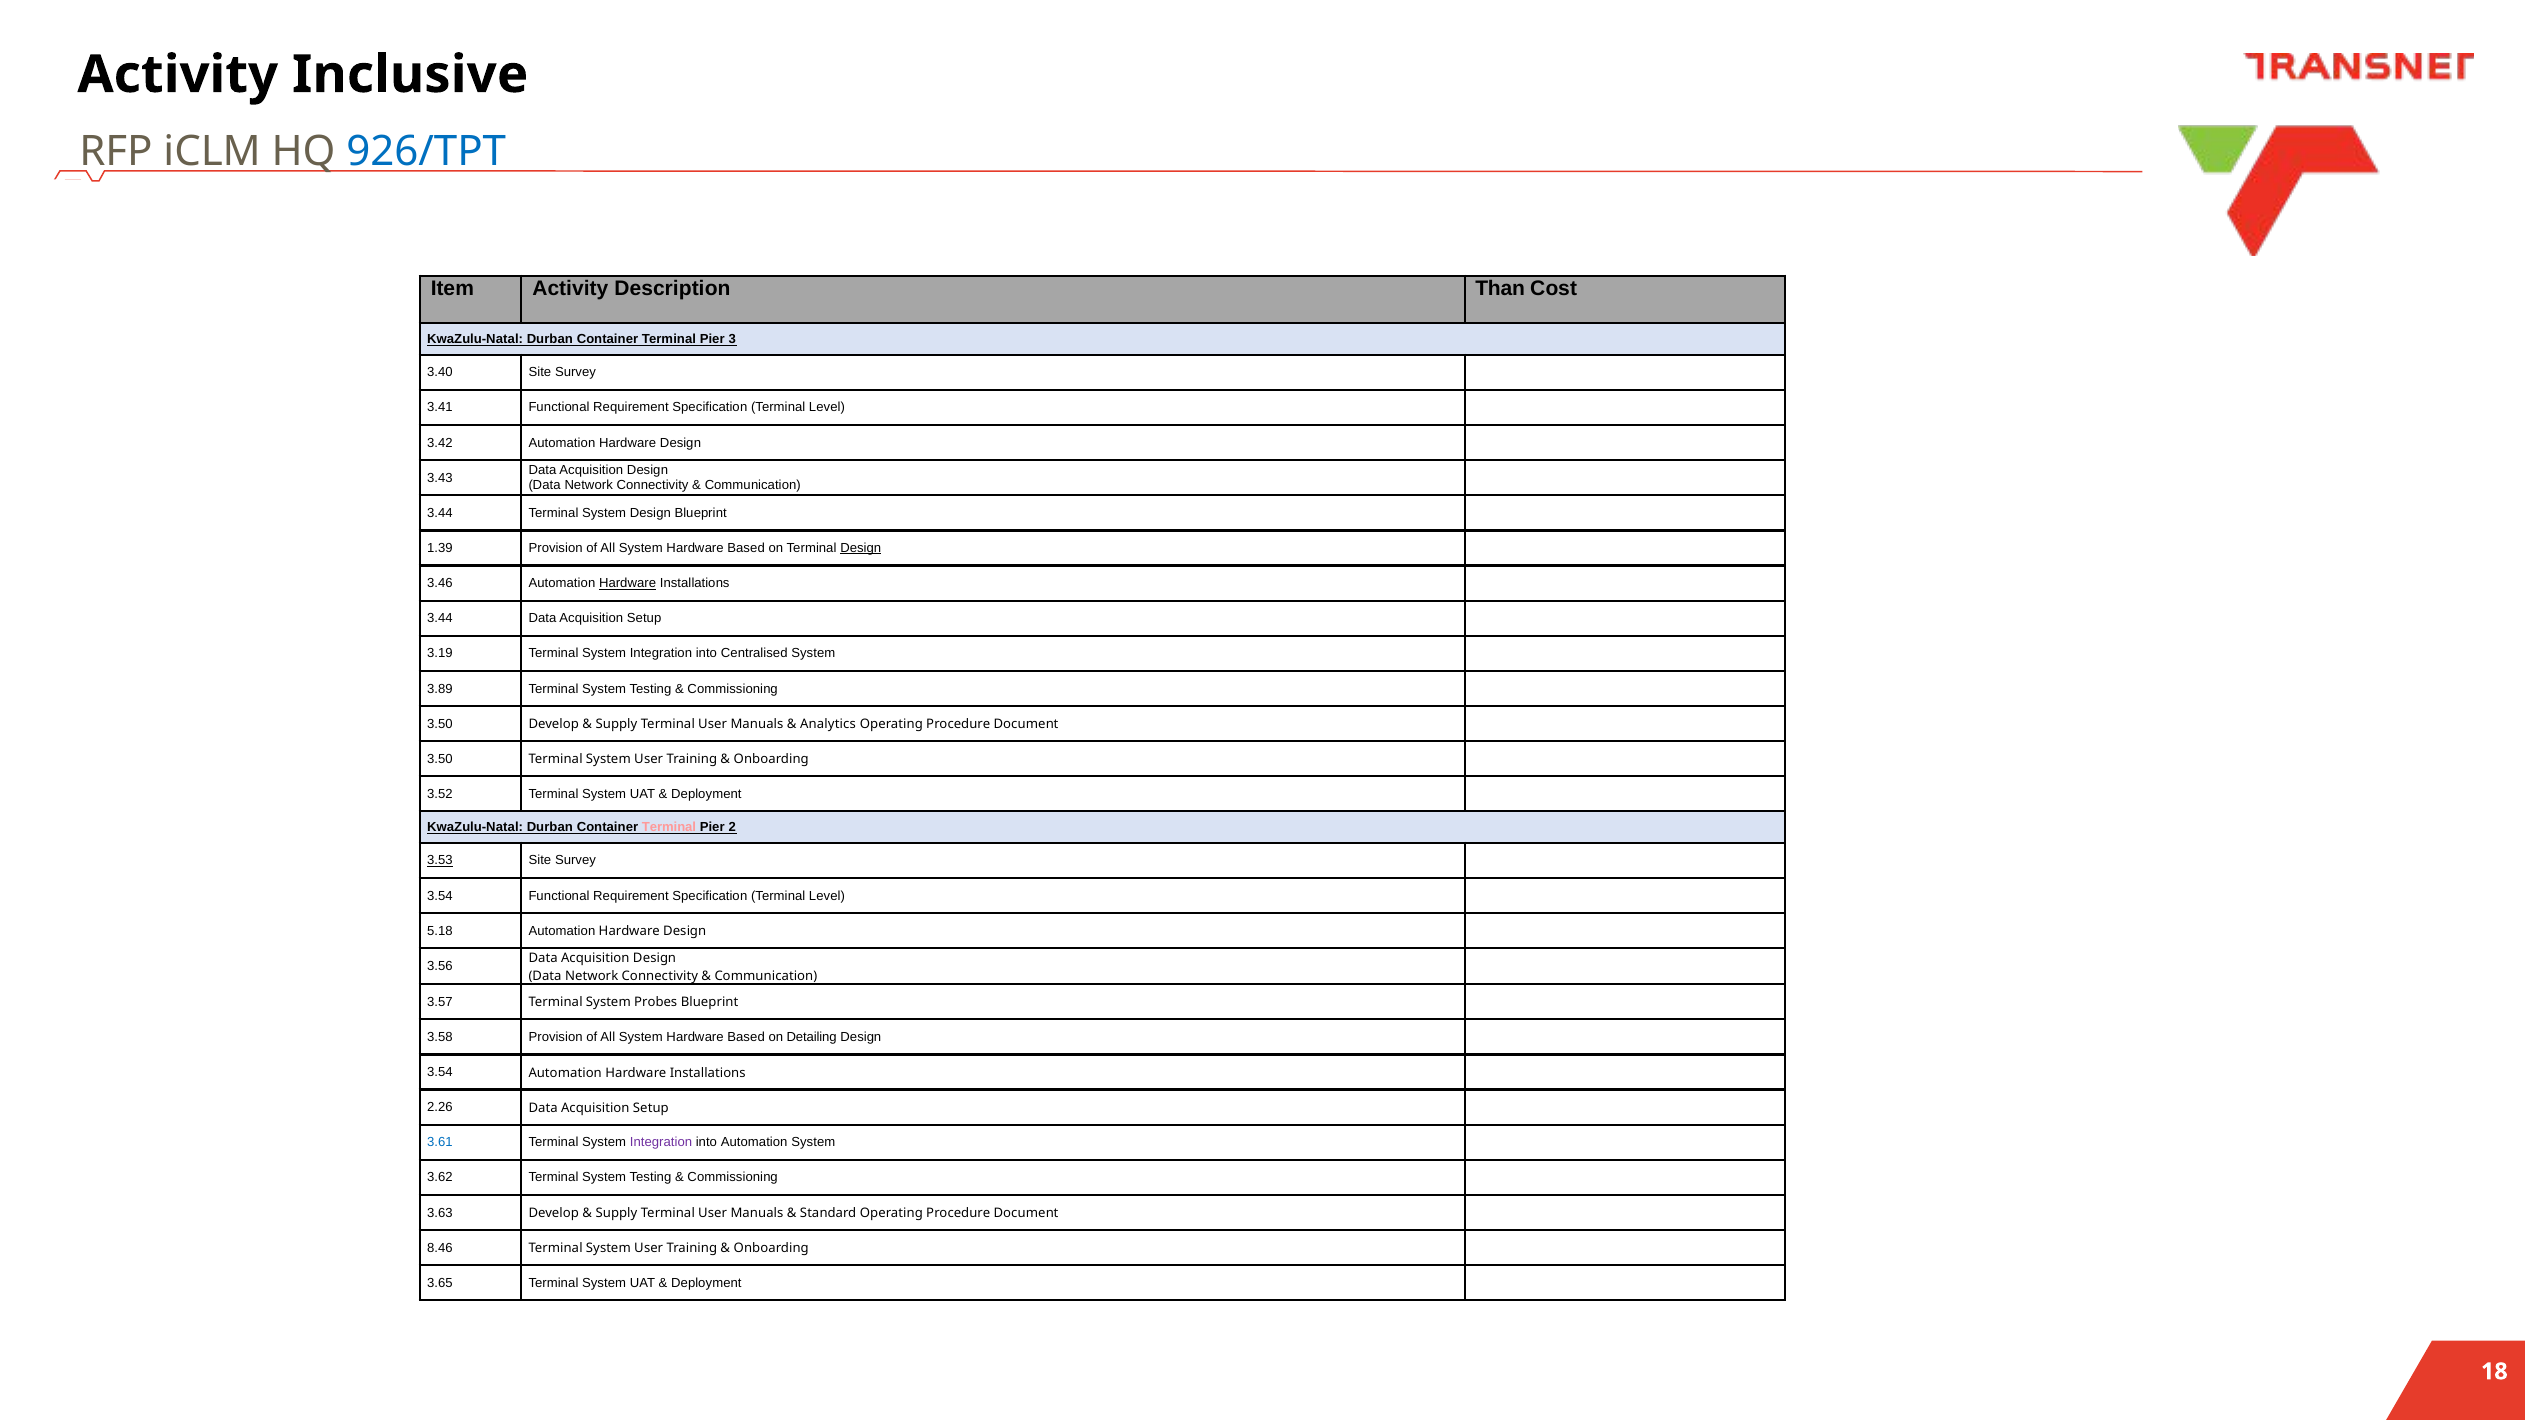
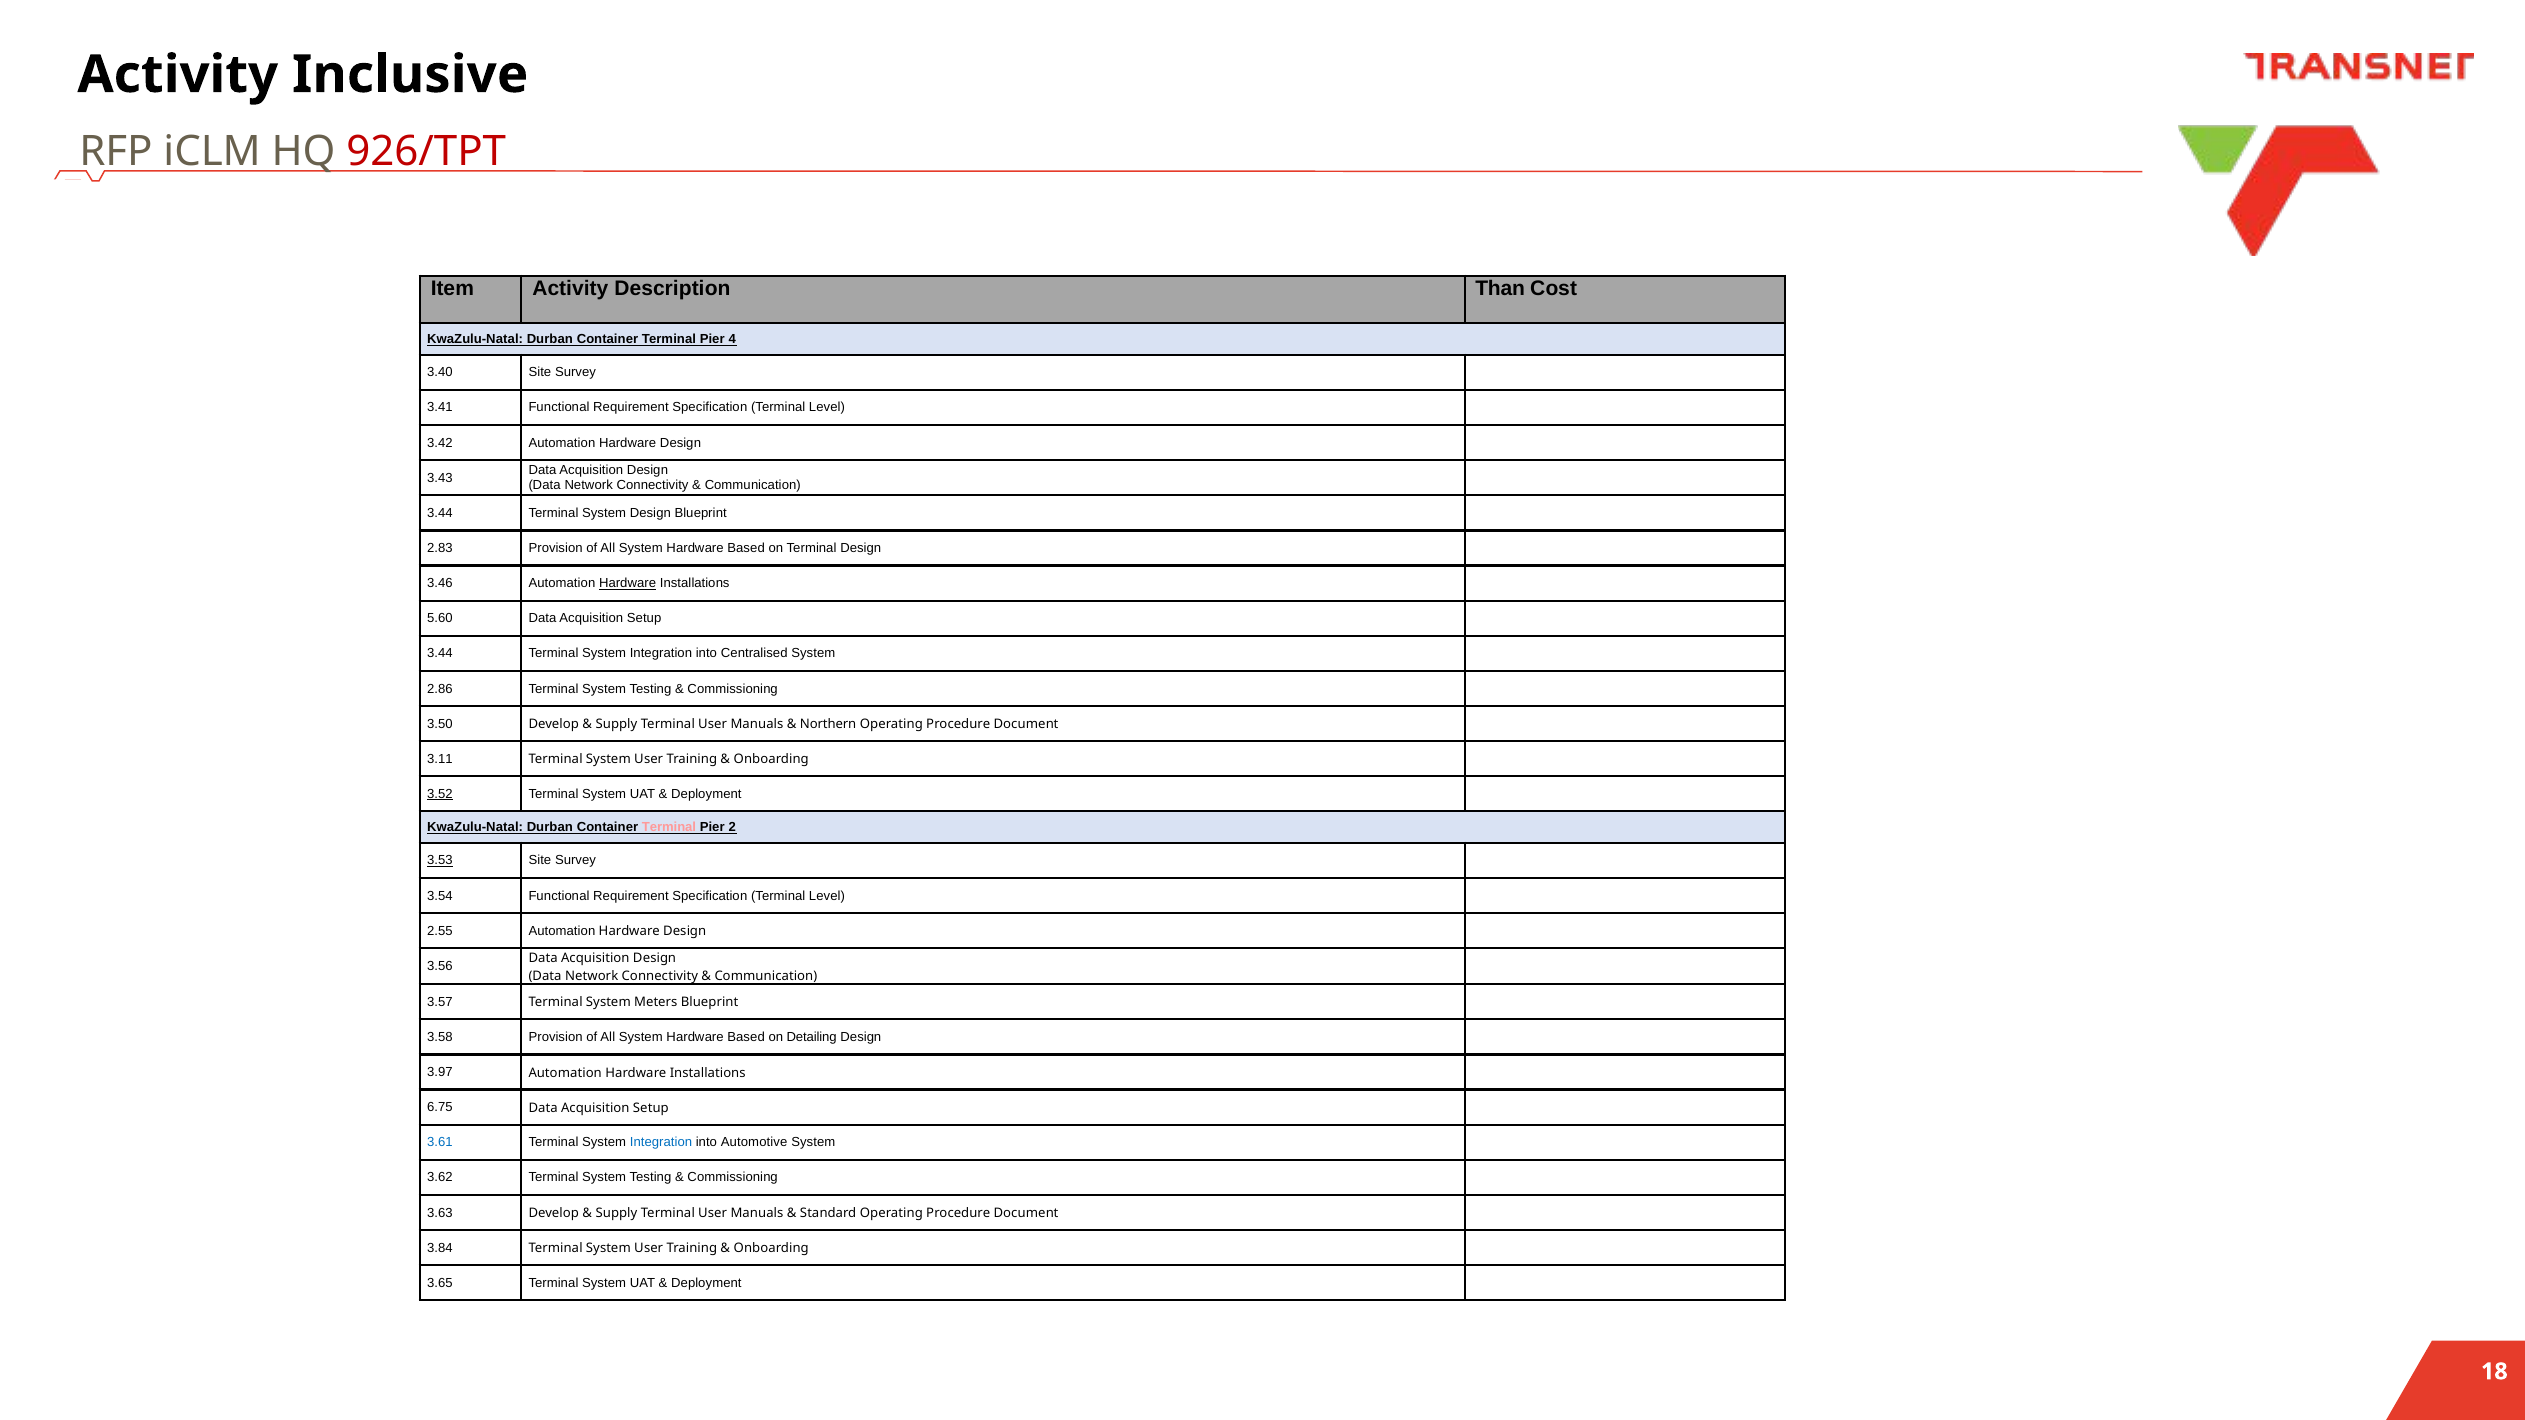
926/TPT colour: blue -> red (426, 152)
3: 3 -> 4 (732, 339)
1.39: 1.39 -> 2.83 (440, 548)
Design underline: present -> none (861, 548)
3.44: 3.44 -> 5.60 (440, 619)
3.19: 3.19 -> 3.44 (440, 654)
3.89: 3.89 -> 2.86 (440, 689)
Analytics: Analytics -> Northern (828, 725)
3.50: 3.50 -> 3.11 (440, 759)
3.52 underline: none -> present (440, 794)
5.18: 5.18 -> 2.55 (440, 931)
Probes: Probes -> Meters (656, 1003)
3.54: 3.54 -> 3.97 (440, 1072)
2.26: 2.26 -> 6.75 (440, 1108)
Integration colour: purple -> blue (661, 1143)
into Automation: Automation -> Automotive (754, 1143)
8.46: 8.46 -> 3.84 (440, 1248)
